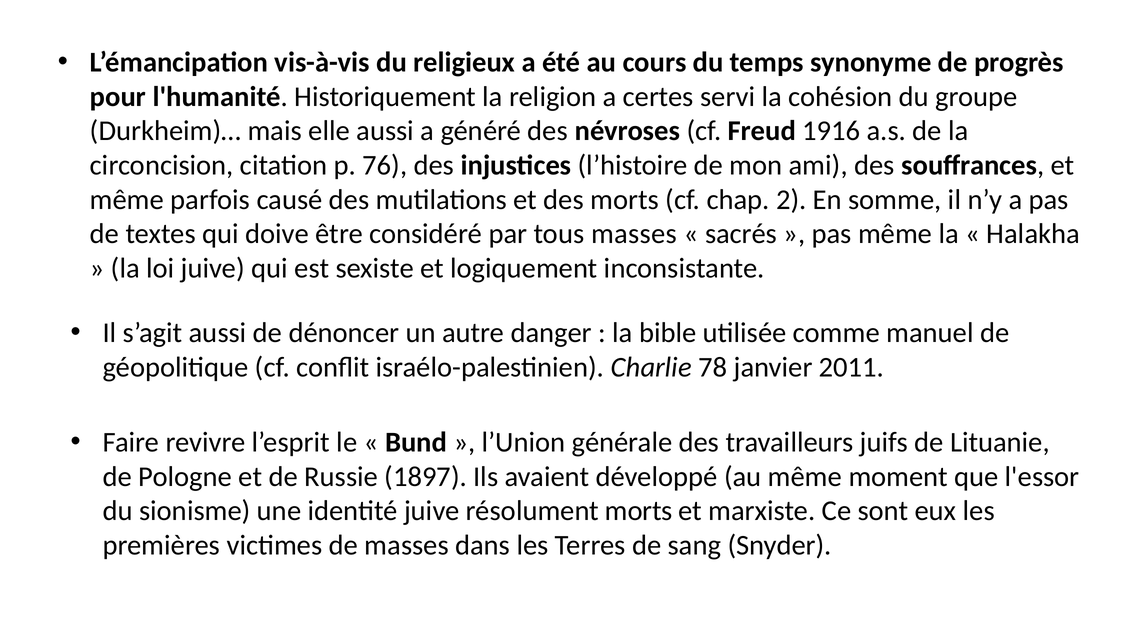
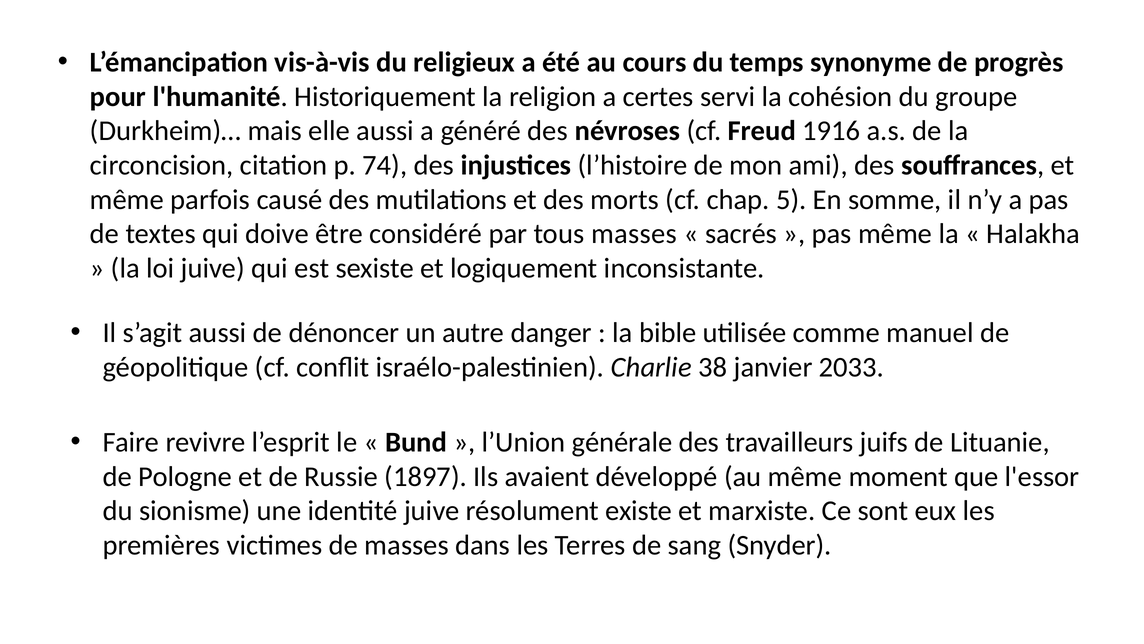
76: 76 -> 74 (385, 165)
2: 2 -> 5 (791, 199)
78: 78 -> 38 (713, 367)
2011: 2011 -> 2033 (852, 367)
résolument morts: morts -> existe (639, 511)
